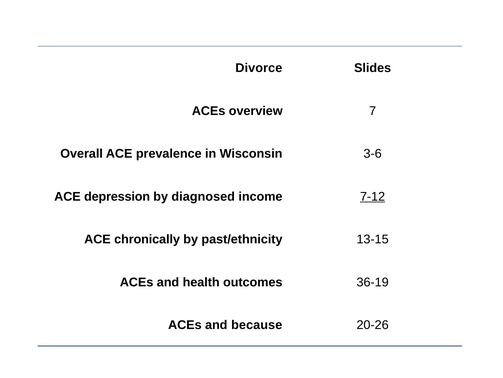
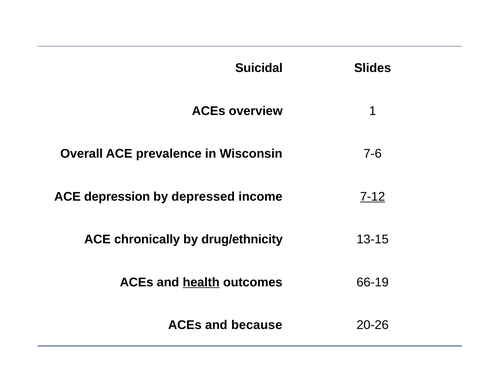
Divorce: Divorce -> Suicidal (259, 68)
7: 7 -> 1 (373, 111)
3-6: 3-6 -> 7-6 (373, 153)
diagnosed: diagnosed -> depressed (203, 196)
past/ethnicity: past/ethnicity -> drug/ethnicity (242, 239)
health underline: none -> present (201, 282)
36-19: 36-19 -> 66-19 (373, 282)
